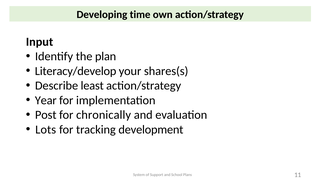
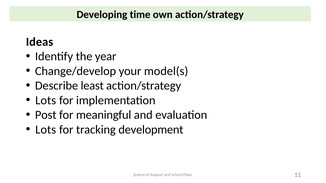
Input: Input -> Ideas (40, 42)
plan: plan -> year (106, 56)
Literacy/develop: Literacy/develop -> Change/develop (76, 71)
shares(s: shares(s -> model(s (166, 71)
Year: Year -> Lots (46, 101)
chronically: chronically -> meaningful (104, 115)
